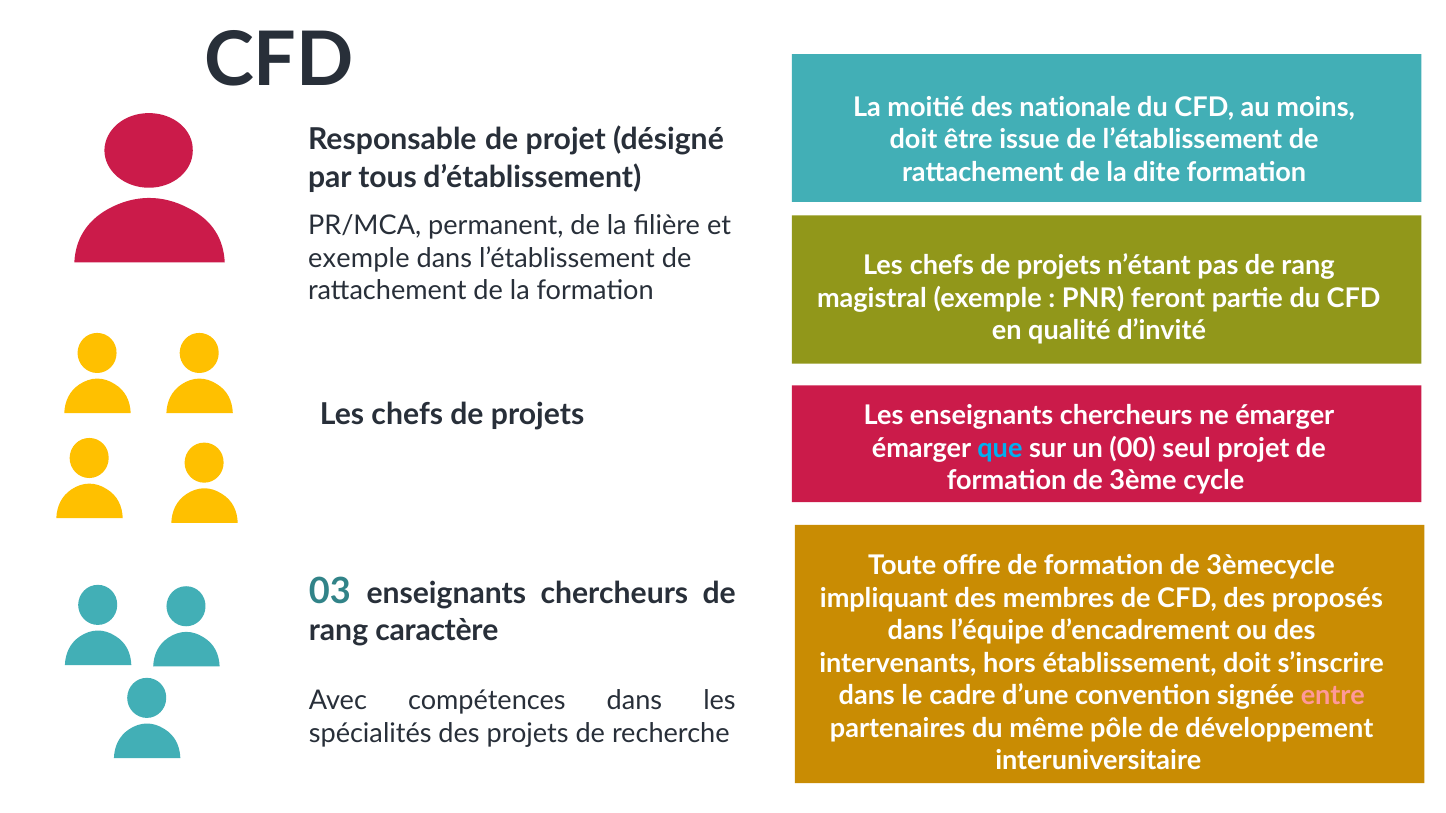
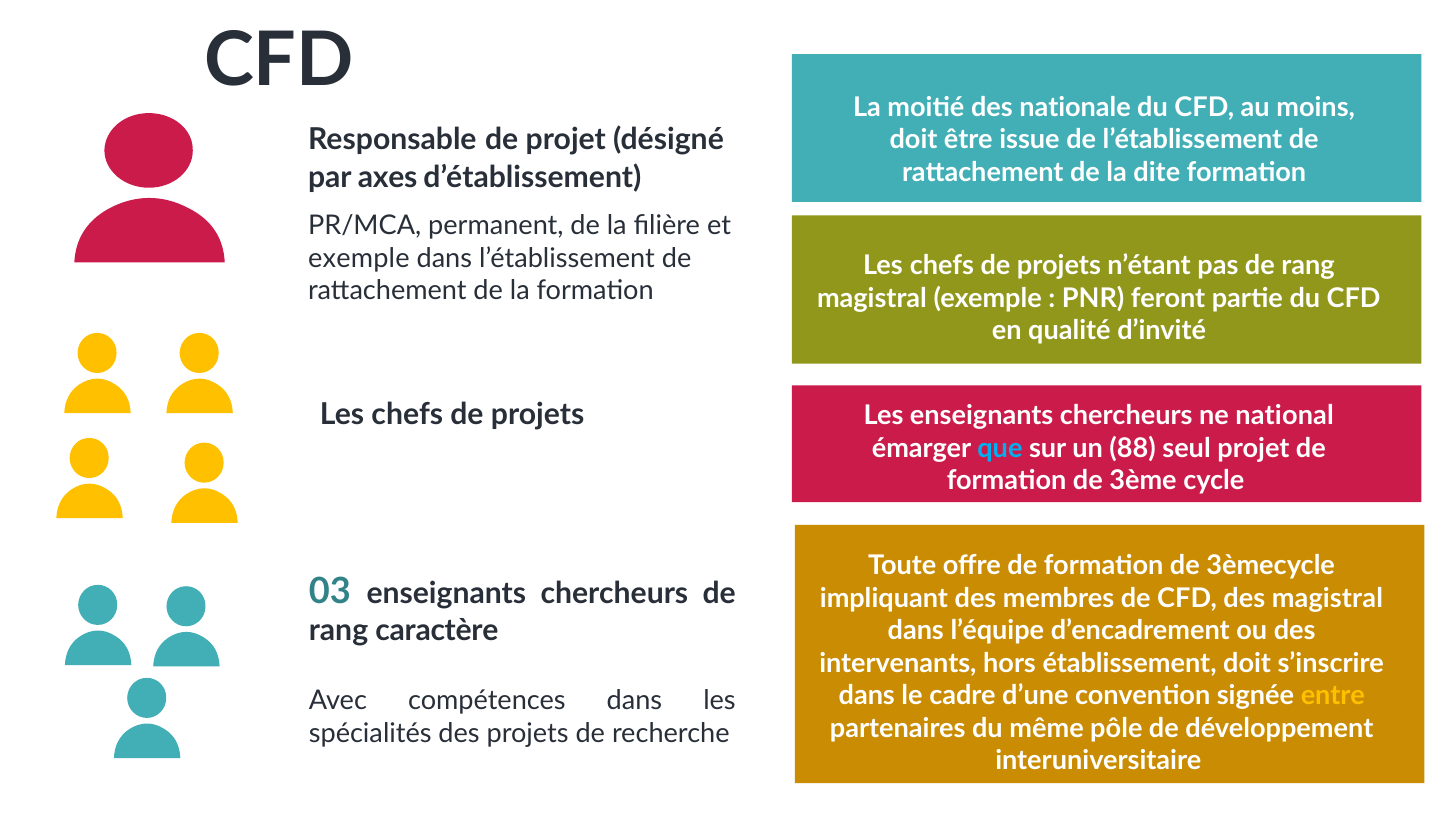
tous: tous -> axes (388, 177)
ne émarger: émarger -> national (1285, 416)
00: 00 -> 88 (1133, 449)
des proposés: proposés -> magistral (1327, 599)
entre colour: pink -> yellow (1333, 696)
